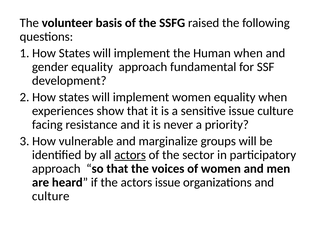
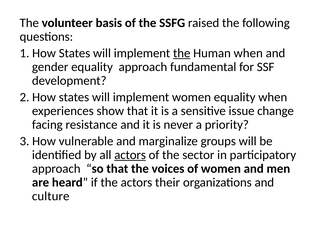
the underline: none -> present (182, 53)
issue culture: culture -> change (275, 111)
actors issue: issue -> their (168, 182)
